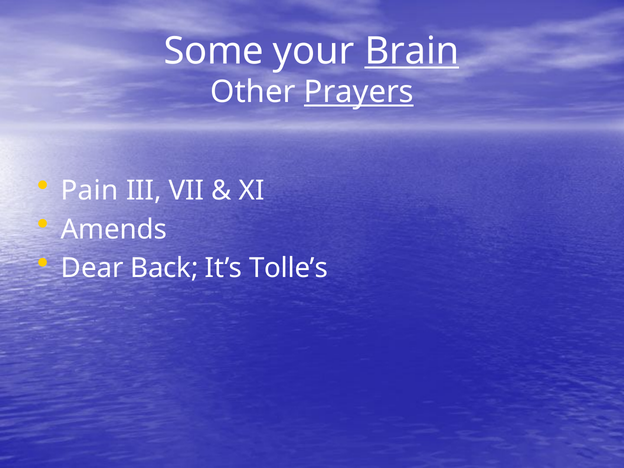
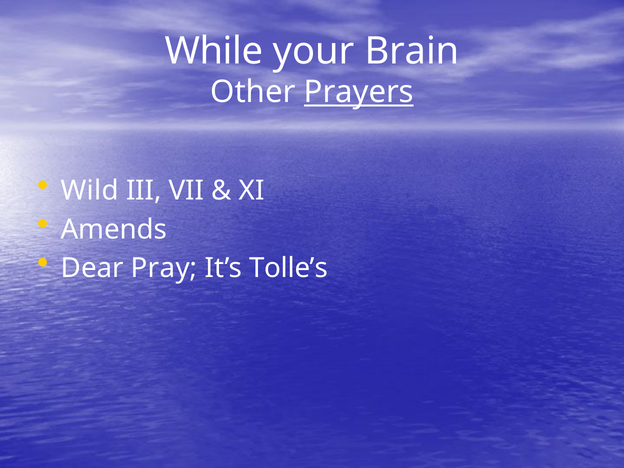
Some: Some -> While (214, 51)
Brain underline: present -> none (412, 51)
Pain: Pain -> Wild (90, 191)
Back: Back -> Pray (164, 268)
